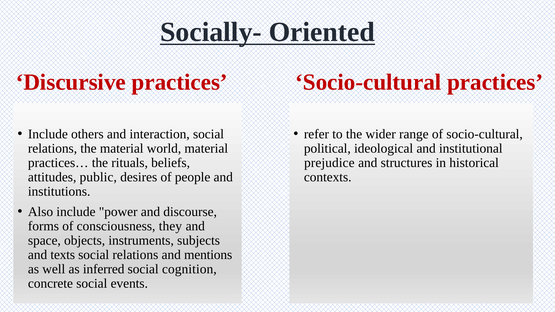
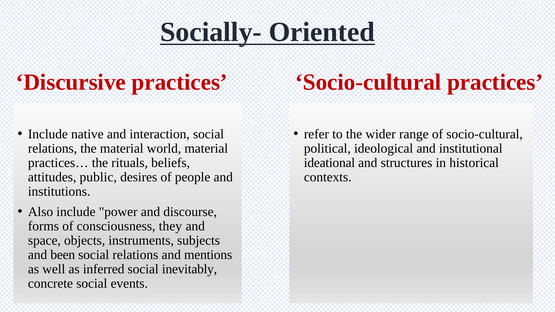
others: others -> native (87, 134)
prejudice: prejudice -> ideational (329, 163)
texts: texts -> been (63, 255)
cognition: cognition -> inevitably (190, 269)
